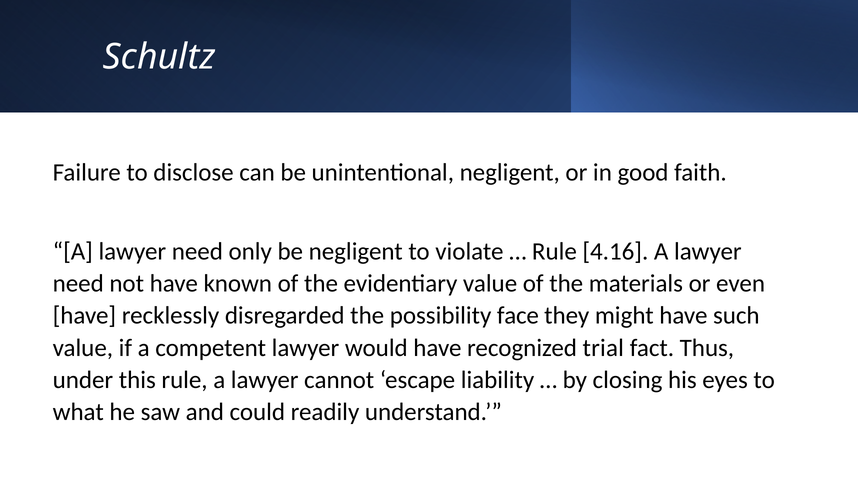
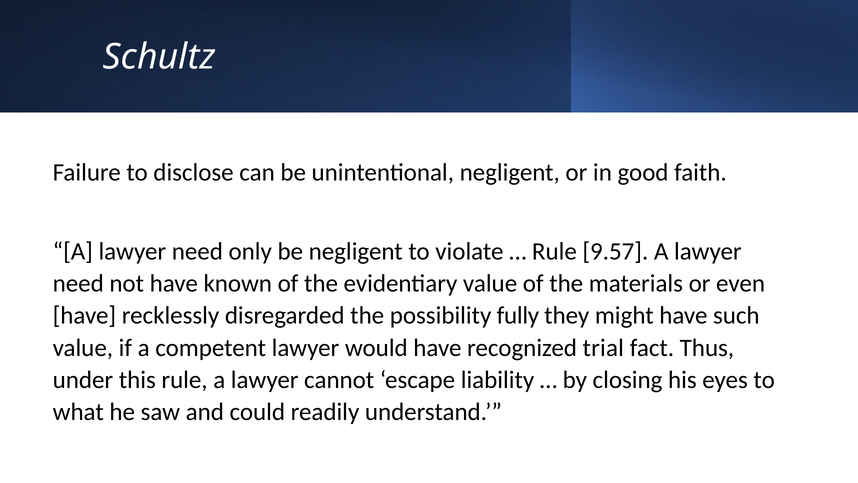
4.16: 4.16 -> 9.57 (615, 251)
face: face -> fully (518, 315)
